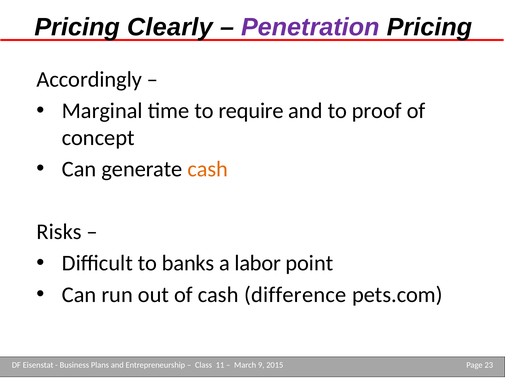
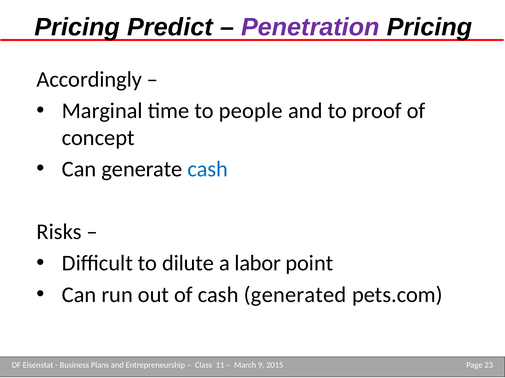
Clearly: Clearly -> Predict (170, 27)
require: require -> people (251, 111)
cash colour: orange -> blue (208, 169)
banks: banks -> dilute (188, 264)
difference: difference -> generated (295, 295)
